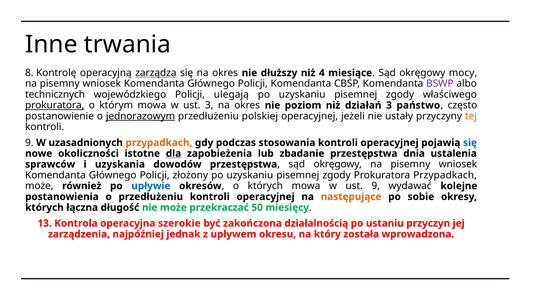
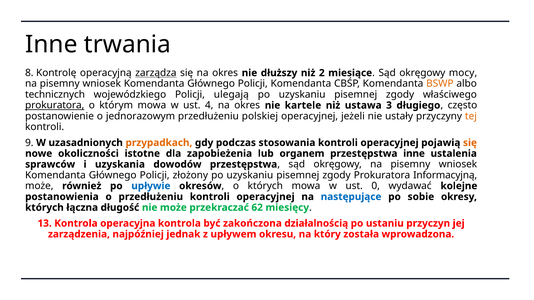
4: 4 -> 2 (322, 73)
BSWP colour: purple -> orange (440, 84)
ust 3: 3 -> 4 (209, 105)
poziom: poziom -> kartele (303, 105)
działań: działań -> ustawa (363, 105)
państwo: państwo -> długiego (418, 105)
jednorazowym underline: present -> none (140, 116)
się colour: blue -> orange (470, 143)
dla underline: present -> none (174, 154)
zbadanie: zbadanie -> organem (302, 154)
przestępstwa dnia: dnia -> inne (414, 154)
Prokuratora Przypadkach: Przypadkach -> Informacyjną (445, 175)
ust 9: 9 -> 0 (376, 186)
następujące colour: orange -> blue (351, 197)
50: 50 -> 62 (257, 208)
operacyjna szerokie: szerokie -> kontrola (179, 224)
